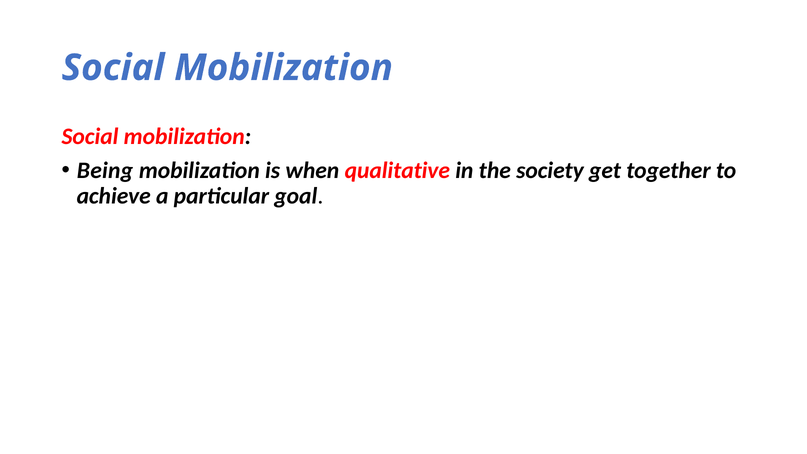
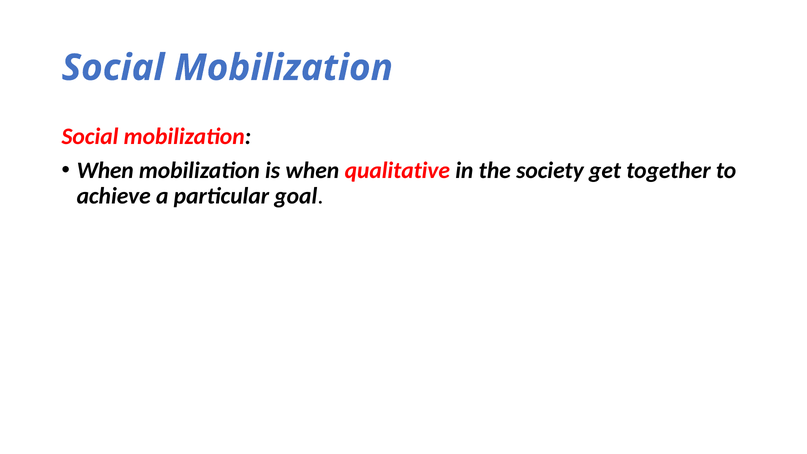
Being: Being -> When (105, 170)
